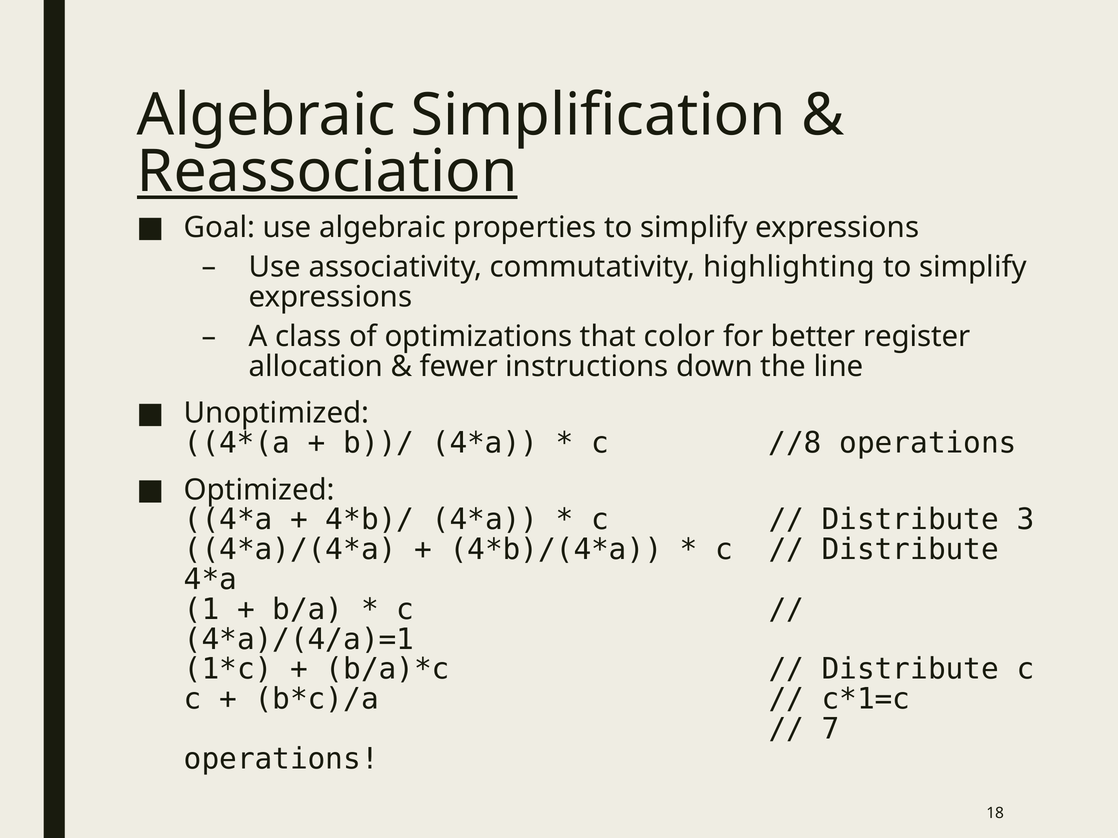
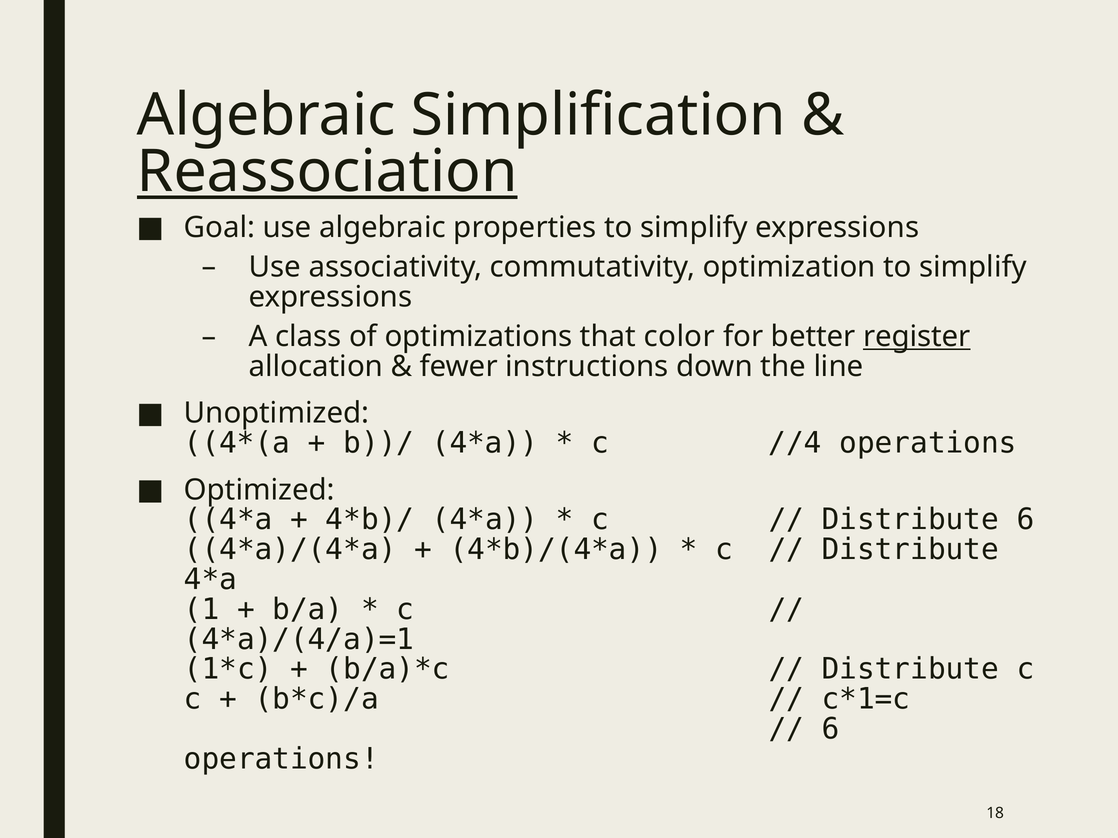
highlighting: highlighting -> optimization (789, 267)
register underline: none -> present (917, 337)
//8: //8 -> //4 (795, 443)
Distribute 3: 3 -> 6 (1025, 520)
7: 7 -> 6 (831, 730)
